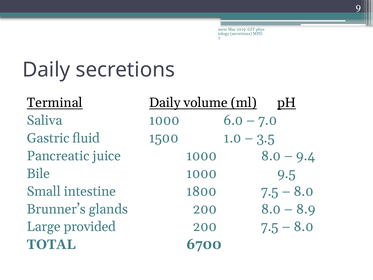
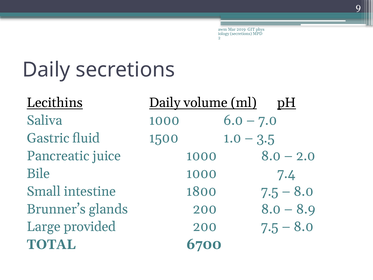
Terminal: Terminal -> Lecithins (55, 103)
9.4: 9.4 -> 2.0 (306, 156)
9.5: 9.5 -> 7.4 (286, 173)
